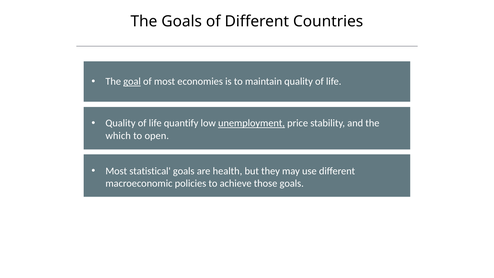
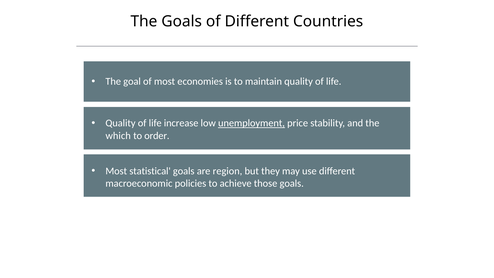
goal underline: present -> none (132, 82)
quantify: quantify -> increase (181, 123)
open: open -> order (157, 136)
health: health -> region (227, 171)
